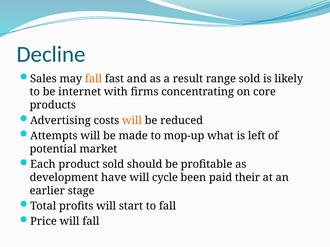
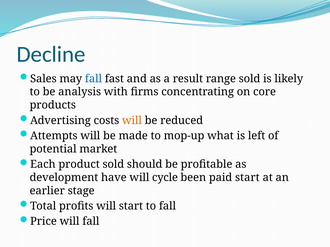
fall colour: orange -> blue (93, 79)
internet: internet -> analysis (80, 92)
paid their: their -> start (247, 178)
